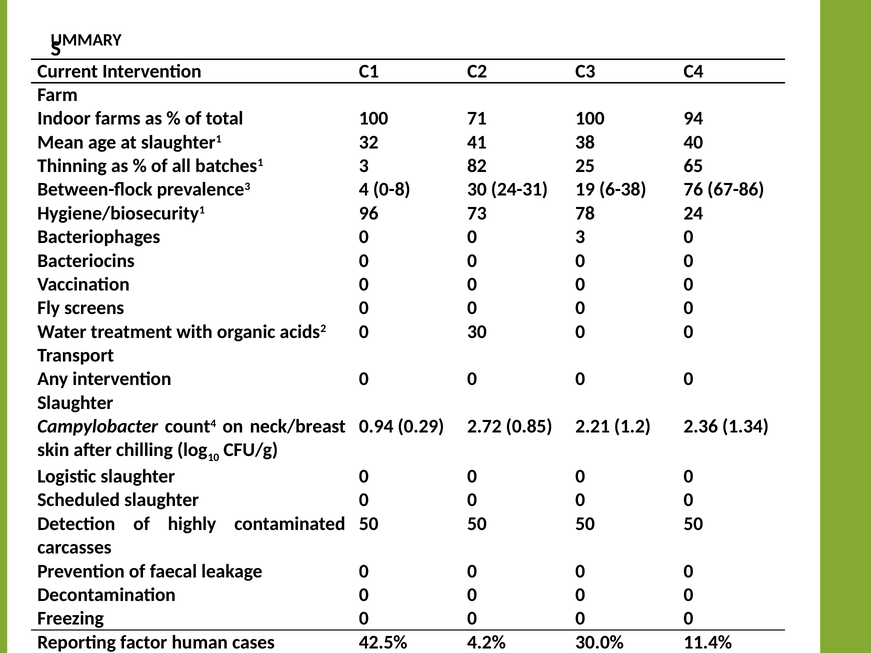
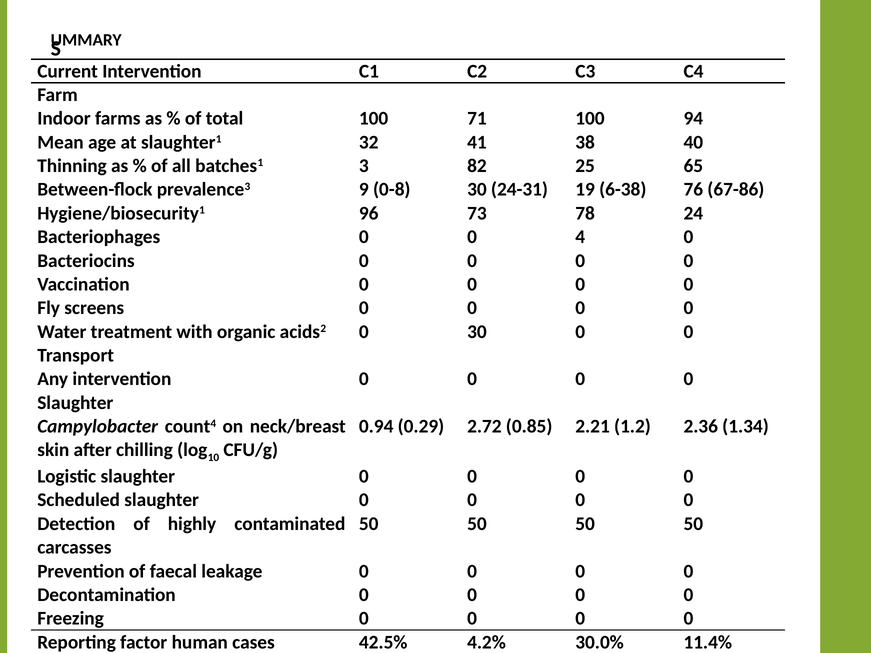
4: 4 -> 9 (364, 190)
0 3: 3 -> 4 (580, 237)
